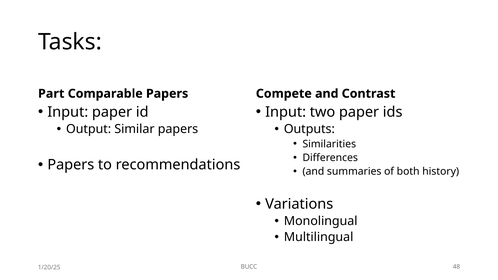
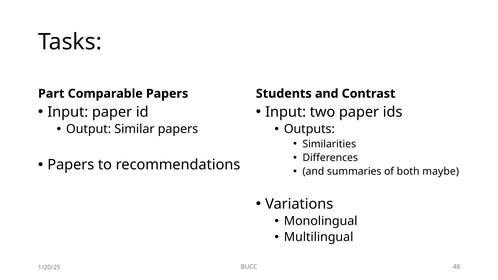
Compete: Compete -> Students (284, 94)
history: history -> maybe (441, 172)
